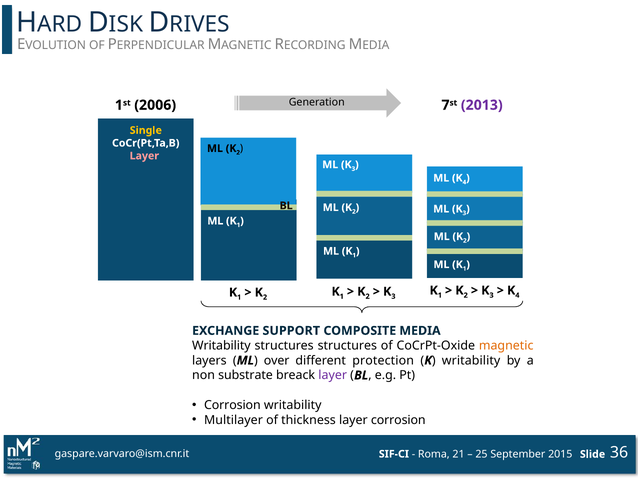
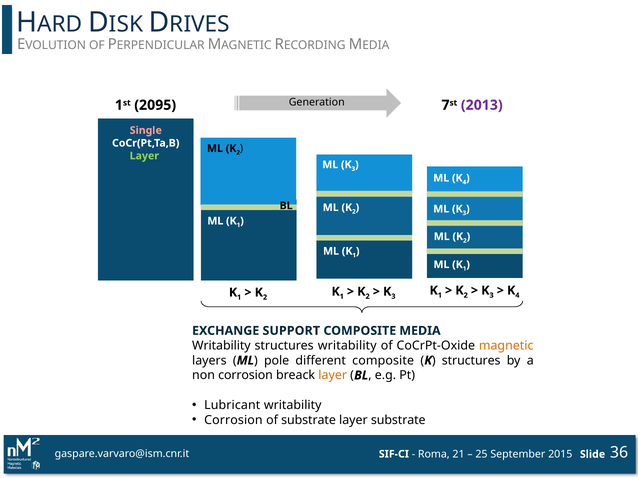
2006: 2006 -> 2095 (155, 105)
Single colour: yellow -> pink (146, 130)
Layer colour: pink -> light green (144, 156)
structures structures: structures -> writability (347, 346)
over: over -> pole (277, 361)
different protection: protection -> composite (383, 361)
K writability: writability -> structures (471, 361)
non substrate: substrate -> corrosion (246, 376)
layer colour: purple -> orange (333, 376)
Corrosion: Corrosion -> Lubricant (232, 406)
Multilayer: Multilayer -> Corrosion (233, 420)
of thickness: thickness -> substrate (309, 420)
layer corrosion: corrosion -> substrate (398, 420)
